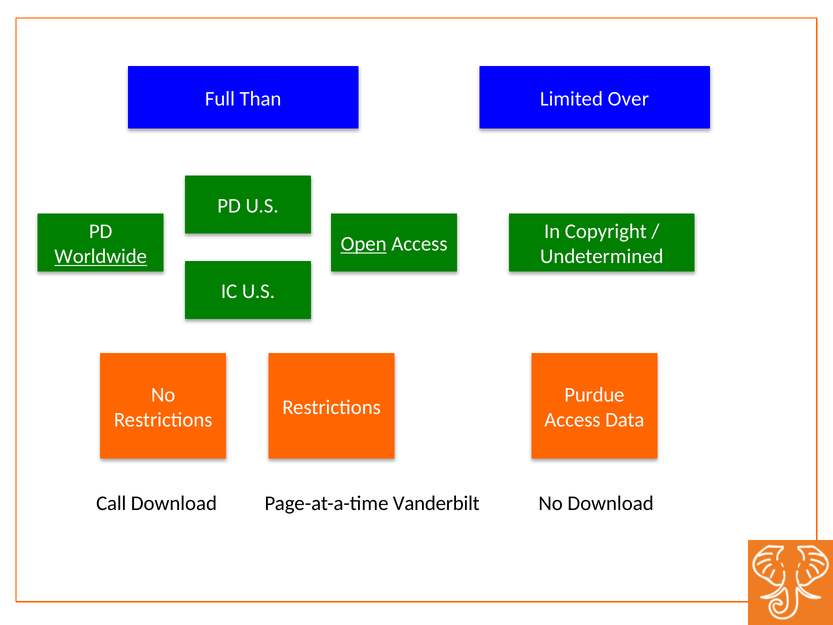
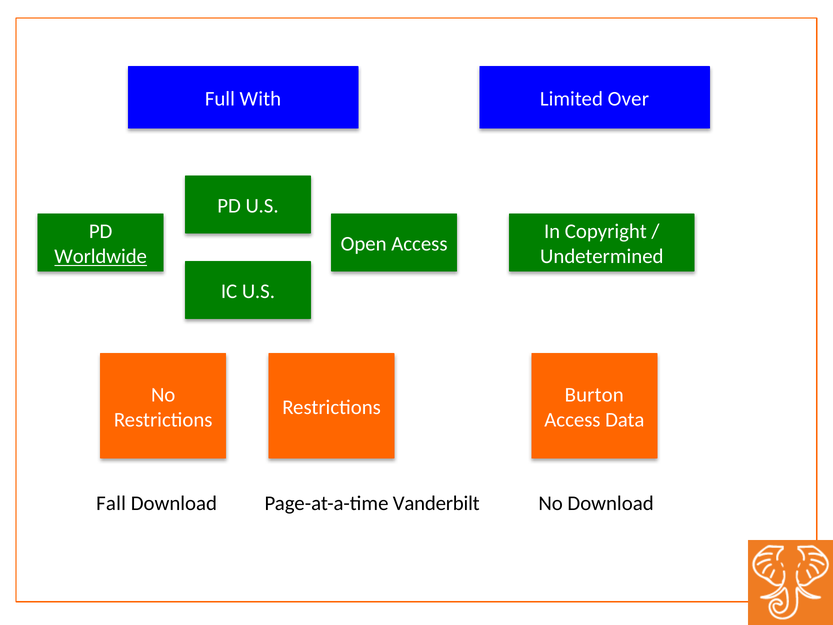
Than: Than -> With (260, 99)
Open underline: present -> none (364, 244)
Purdue: Purdue -> Burton (594, 395)
Call: Call -> Fall (111, 503)
